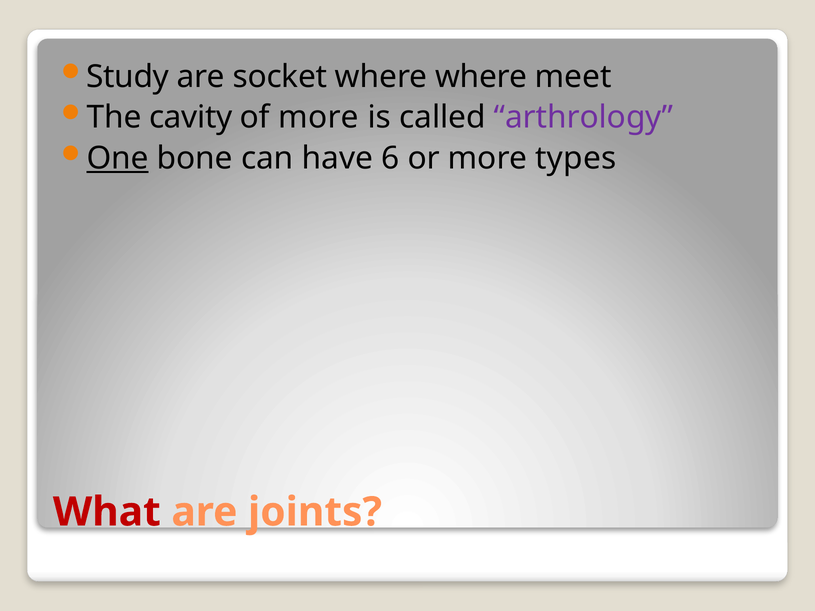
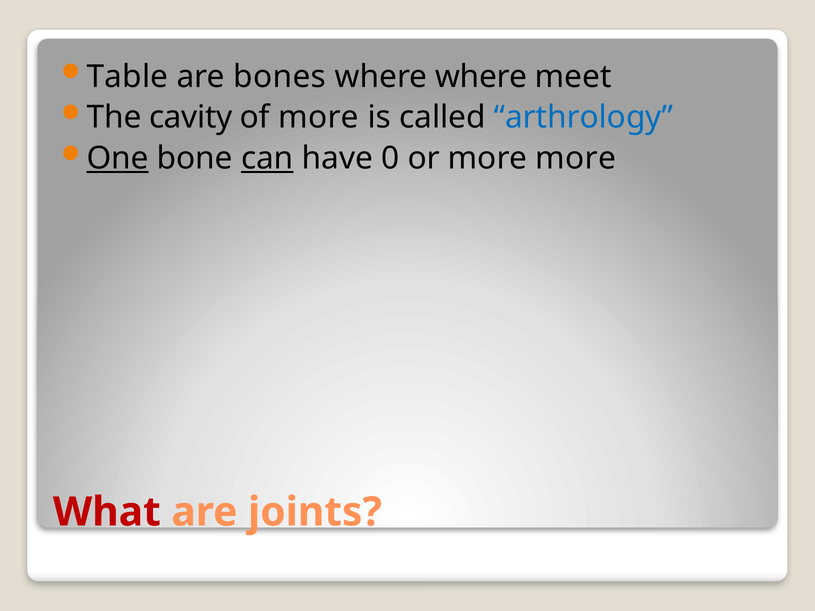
Study: Study -> Table (127, 77)
socket: socket -> bones (280, 77)
arthrology colour: purple -> blue (583, 118)
can underline: none -> present (267, 158)
6: 6 -> 0 (390, 158)
more types: types -> more (576, 158)
